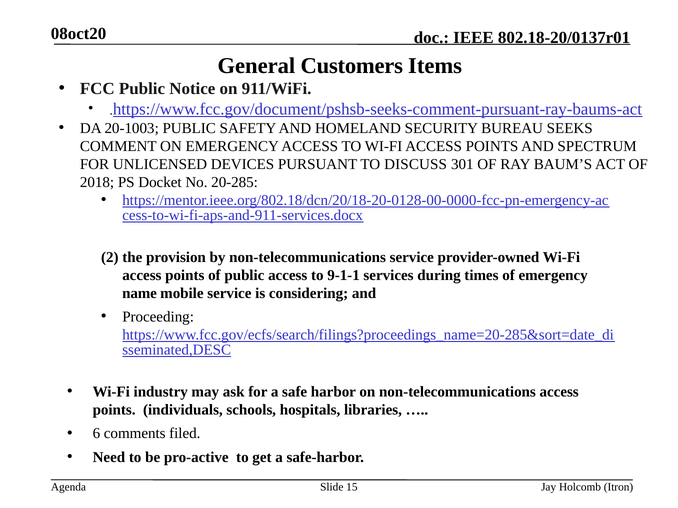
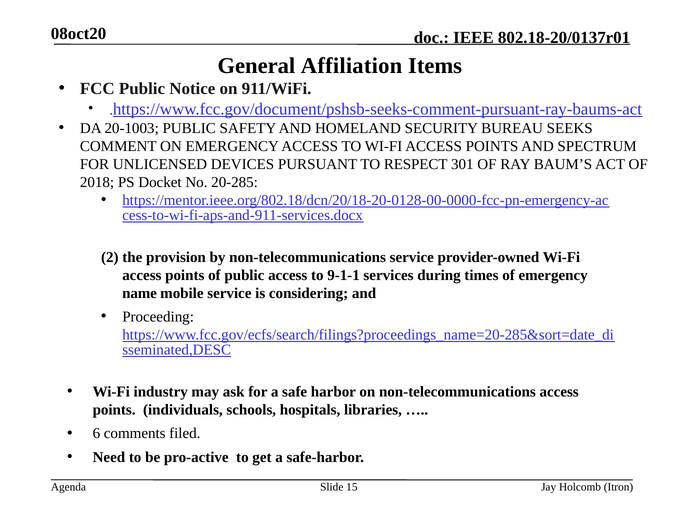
Customers: Customers -> Affiliation (352, 66)
DISCUSS: DISCUSS -> RESPECT (416, 164)
